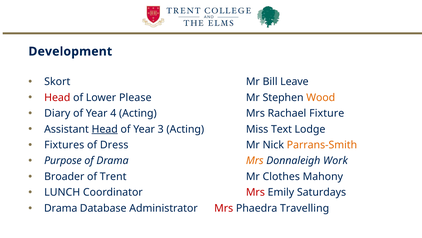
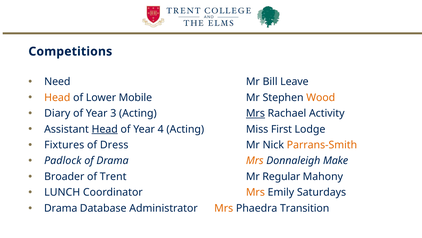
Development: Development -> Competitions (70, 51)
Skort: Skort -> Need (57, 81)
Head colour: red -> orange (57, 97)
Please: Please -> Mobile (135, 97)
4: 4 -> 3 (113, 113)
Mrs underline: none -> present (255, 113)
Fixture: Fixture -> Activity (327, 113)
3: 3 -> 4 (161, 129)
Text: Text -> First (281, 129)
Purpose: Purpose -> Padlock (63, 160)
Work: Work -> Make (336, 160)
Clothes: Clothes -> Regular (281, 176)
Mrs colour: red -> orange (255, 192)
Mrs colour: red -> orange (224, 208)
Travelling: Travelling -> Transition (305, 208)
